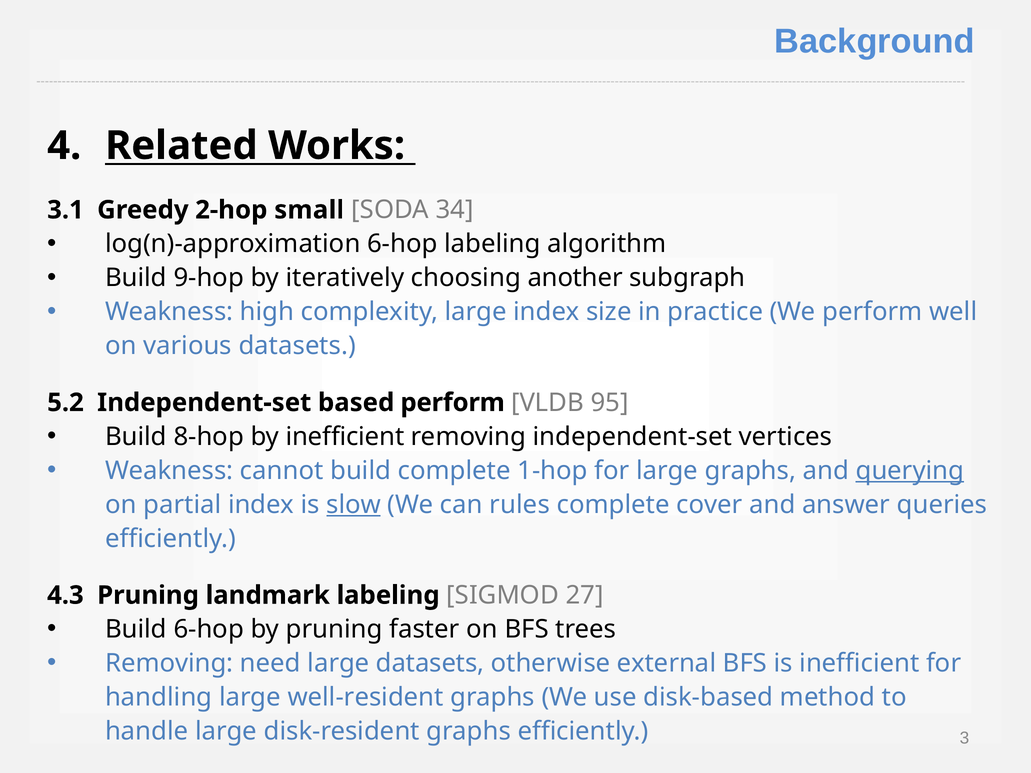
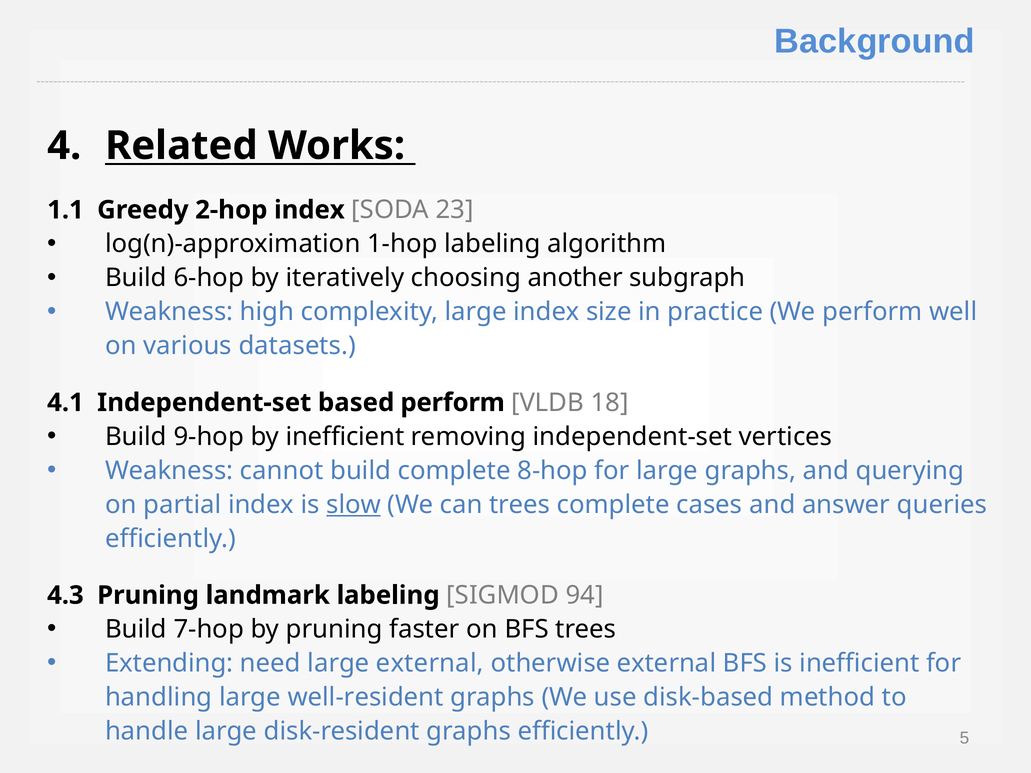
3.1: 3.1 -> 1.1 (65, 210)
2-hop small: small -> index (309, 210)
34: 34 -> 23 (455, 210)
log(n)-approximation 6-hop: 6-hop -> 1-hop (402, 244)
9-hop: 9-hop -> 6-hop (209, 278)
5.2: 5.2 -> 4.1 (65, 403)
95: 95 -> 18 (610, 403)
8-hop: 8-hop -> 9-hop (209, 437)
1-hop: 1-hop -> 8-hop (552, 471)
querying underline: present -> none (910, 471)
can rules: rules -> trees (520, 505)
cover: cover -> cases (709, 505)
27: 27 -> 94 (585, 595)
Build 6-hop: 6-hop -> 7-hop (209, 629)
Removing: Removing -> Extending (169, 663)
large datasets: datasets -> external (430, 663)
3: 3 -> 5 (964, 738)
